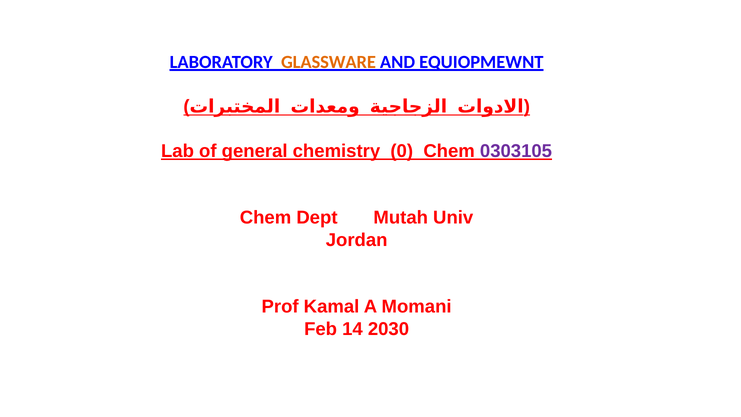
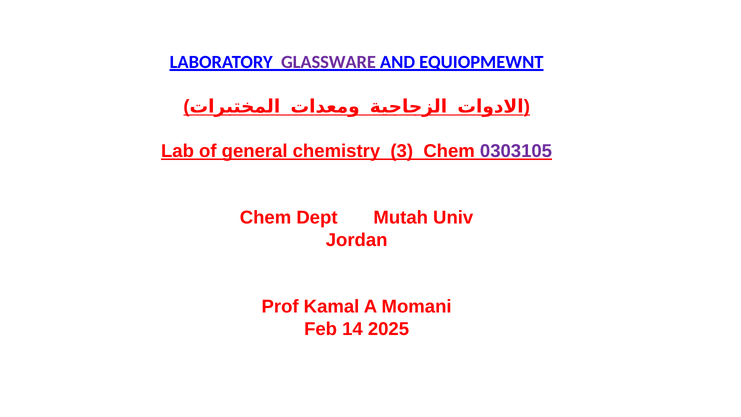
GLASSWARE colour: orange -> purple (328, 62)
0: 0 -> 3 (402, 151)
2030: 2030 -> 2025 (388, 329)
